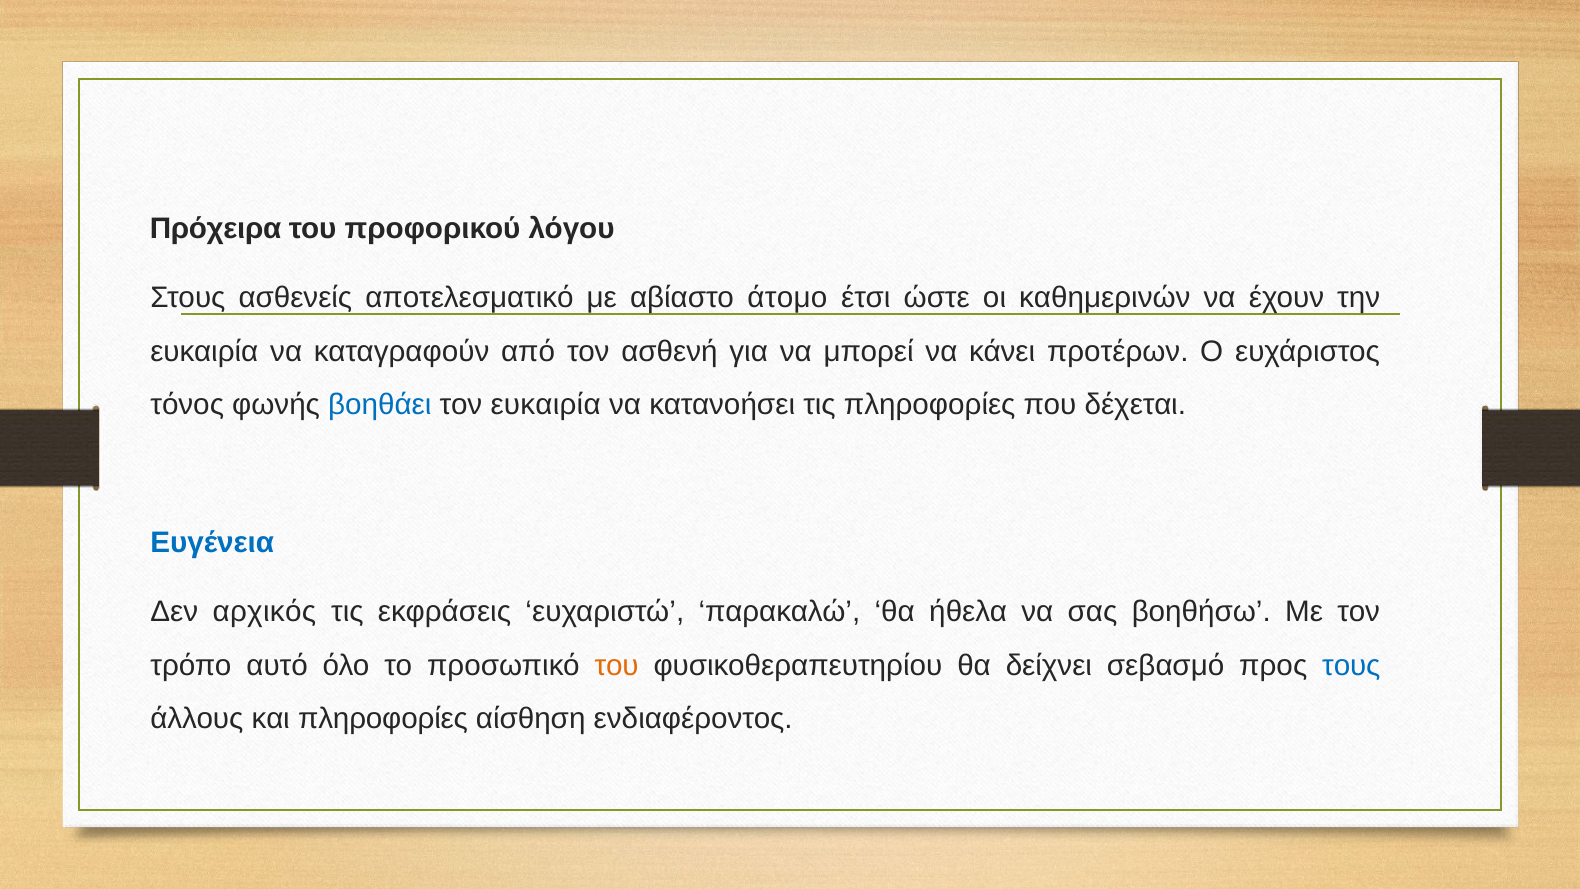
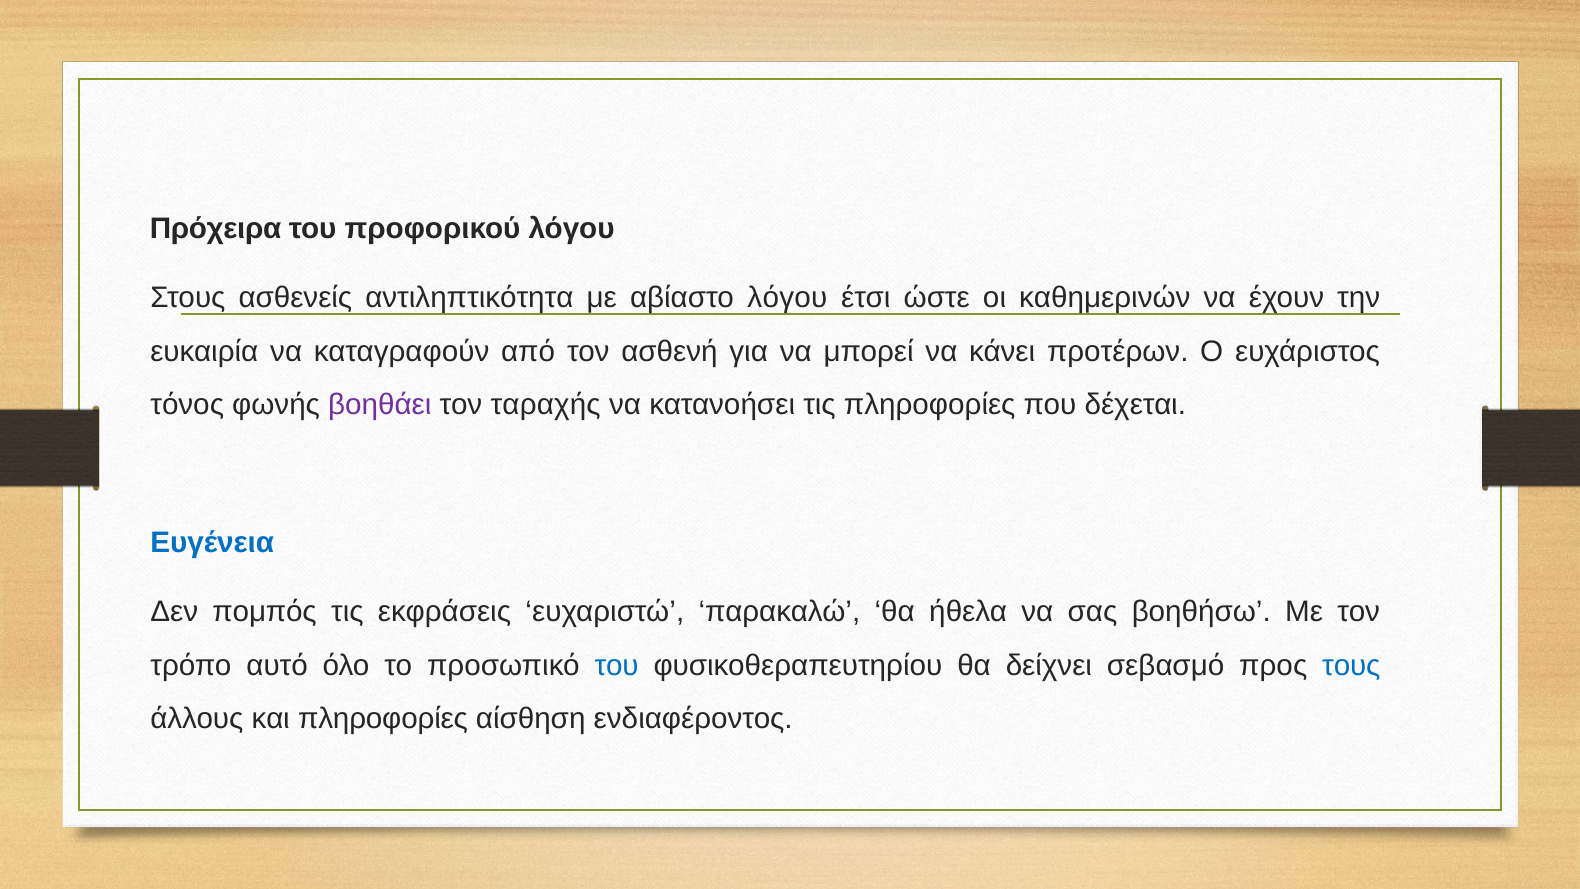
αποτελεσματικό: αποτελεσματικό -> αντιληπτικότητα (469, 298)
αβίαστο άτομο: άτομο -> λόγου (787, 298)
βοηθάει colour: blue -> purple (380, 405)
τον ευκαιρία: ευκαιρία -> ταραχής (546, 405)
αρχικός: αρχικός -> πομπός (265, 612)
του colour: orange -> blue (617, 665)
